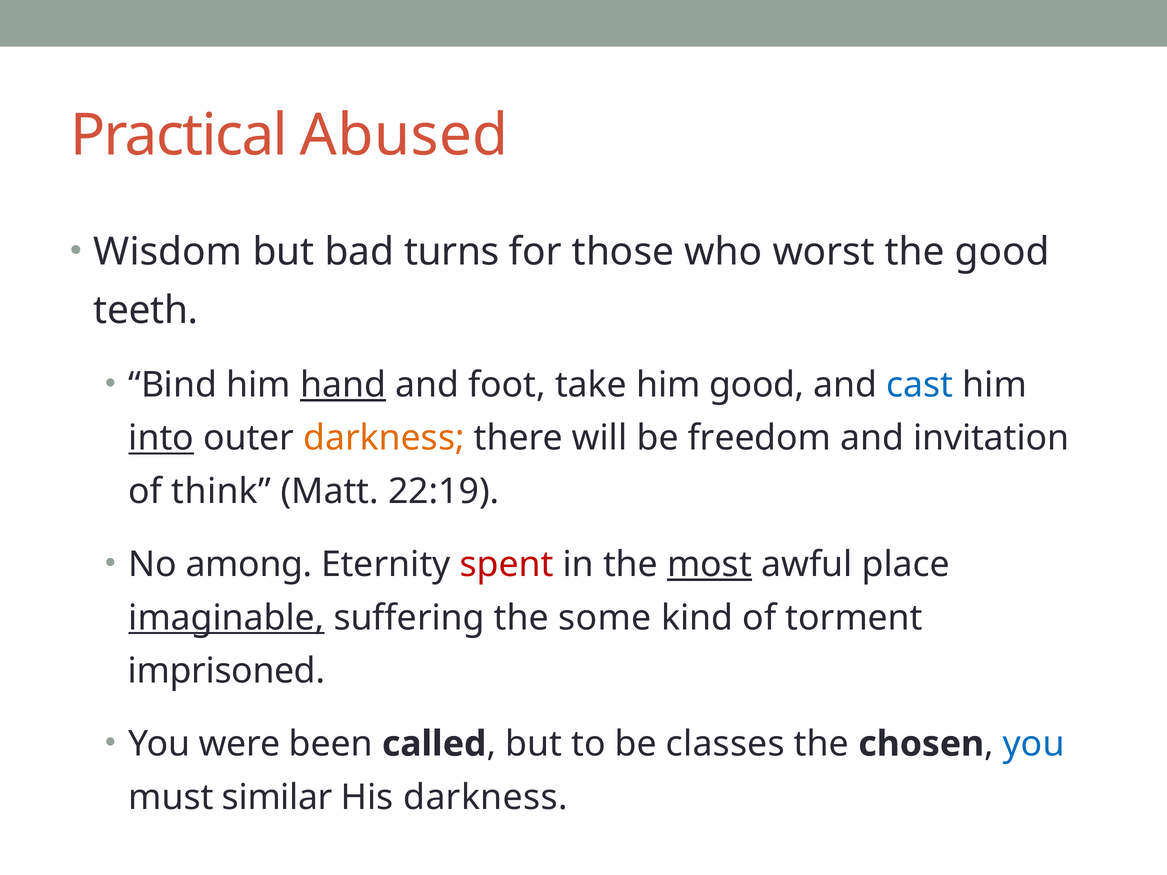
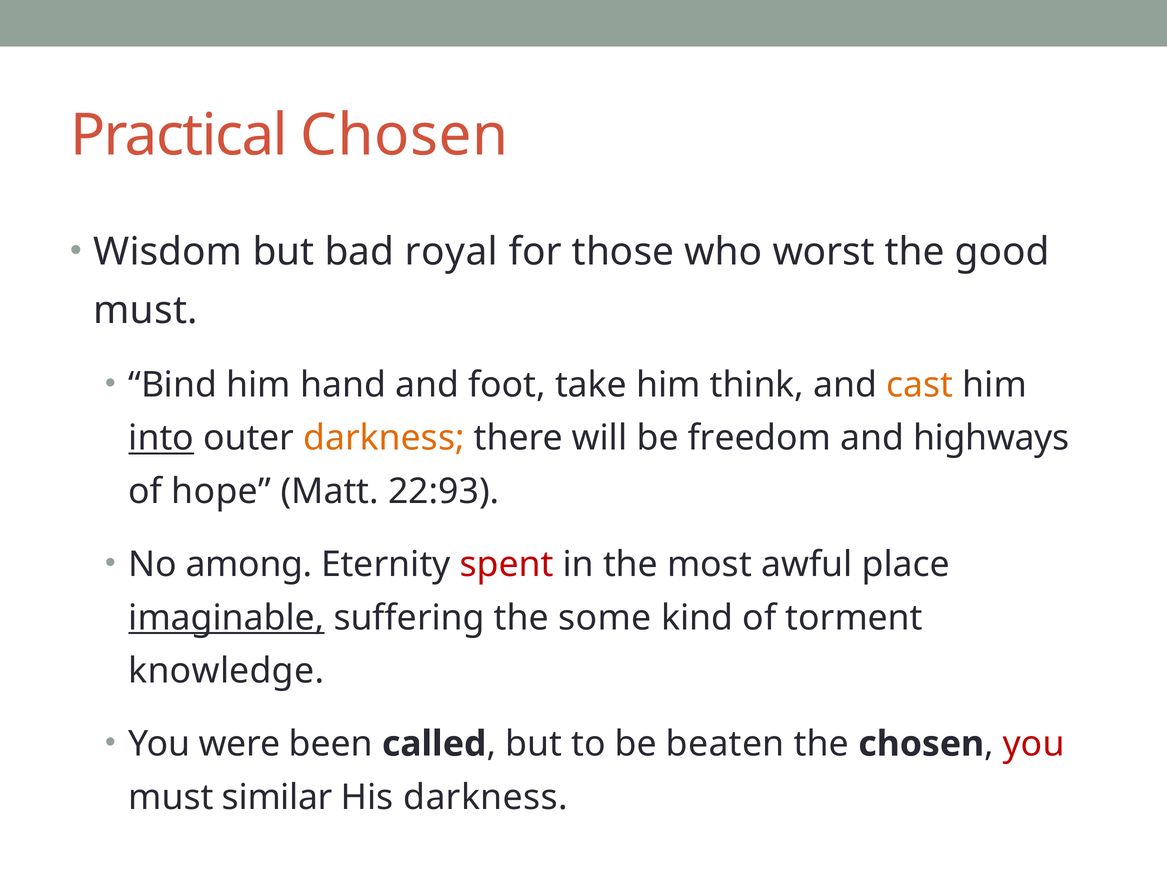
Practical Abused: Abused -> Chosen (404, 135)
turns: turns -> royal (451, 252)
teeth: teeth -> must (146, 310)
hand underline: present -> none (343, 385)
him good: good -> think (757, 385)
cast colour: blue -> orange (920, 385)
invitation: invitation -> highways (991, 438)
think: think -> hope (221, 492)
22:19: 22:19 -> 22:93 (444, 492)
most underline: present -> none (710, 565)
imprisoned: imprisoned -> knowledge (226, 671)
classes: classes -> beaten (725, 744)
you colour: blue -> red (1034, 744)
